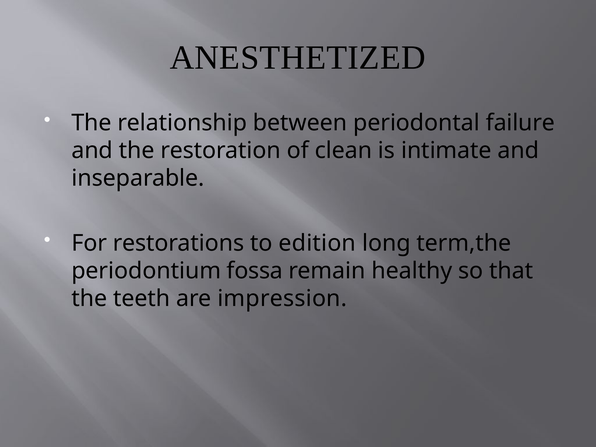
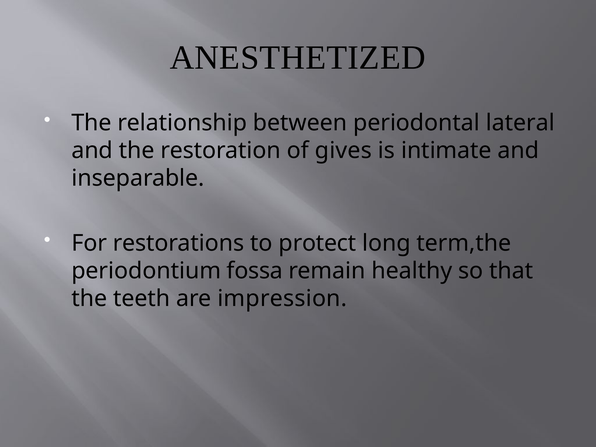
failure: failure -> lateral (520, 123)
clean: clean -> gives (343, 150)
edition: edition -> protect (317, 243)
